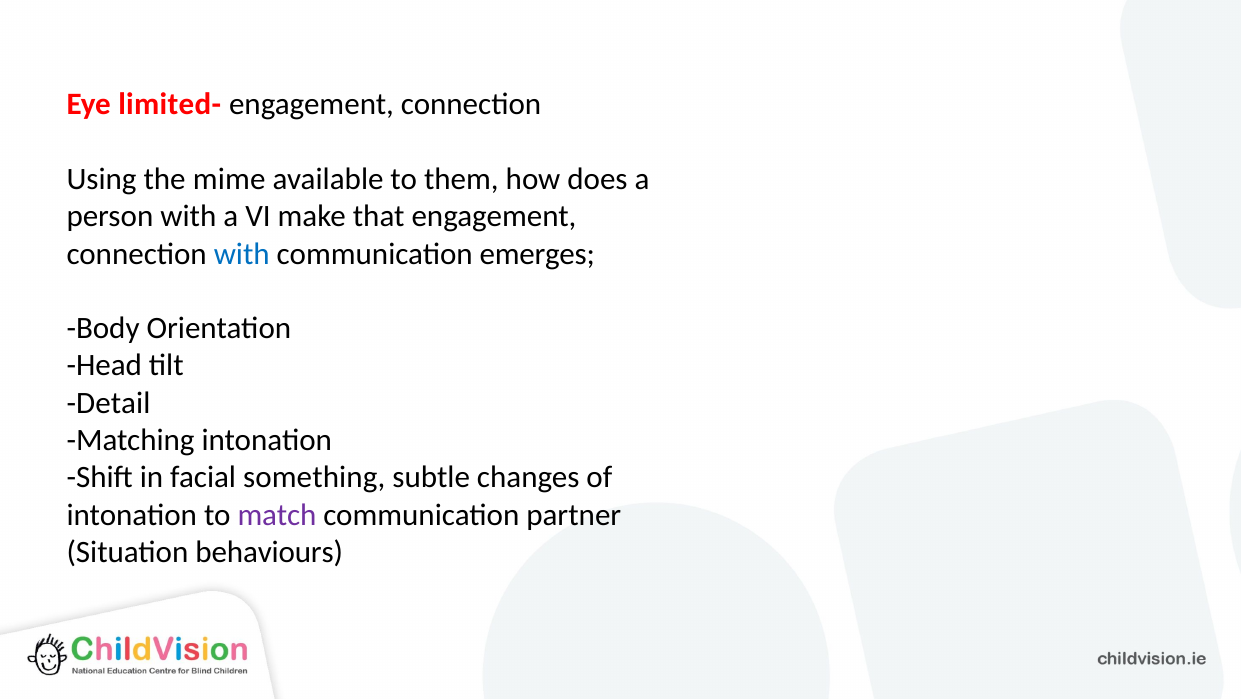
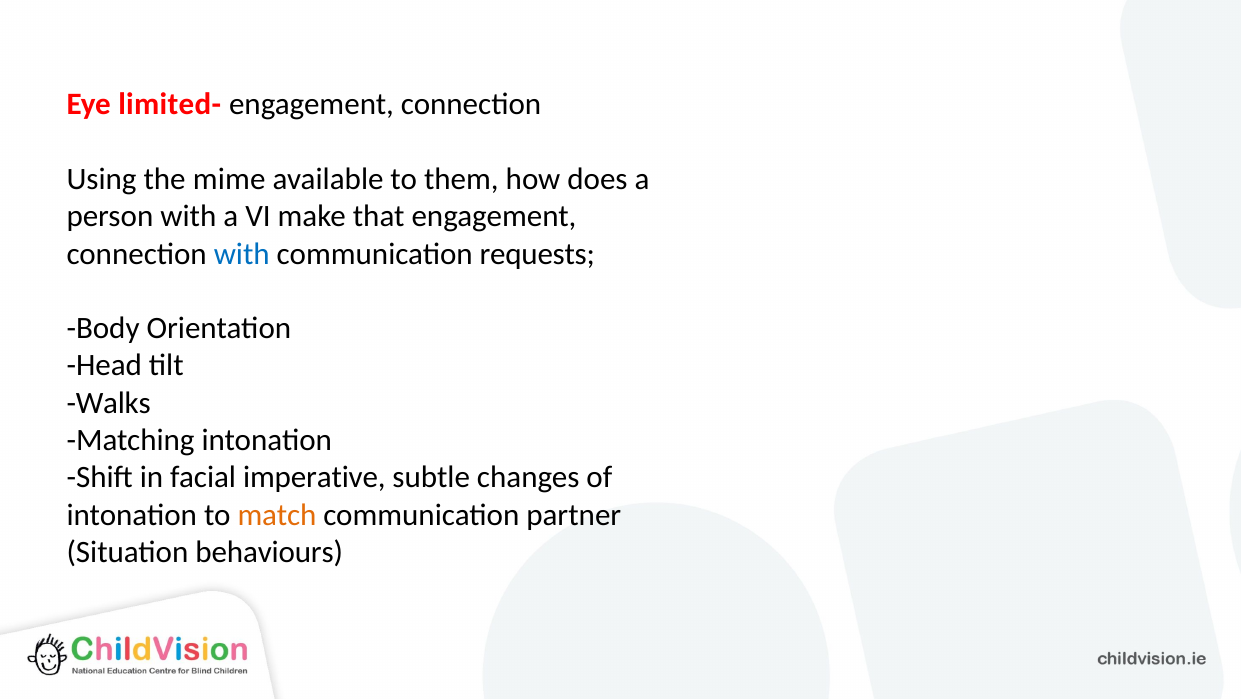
emerges: emerges -> requests (537, 254)
Detail: Detail -> Walks (109, 403)
something: something -> imperative (314, 477)
match colour: purple -> orange (277, 515)
